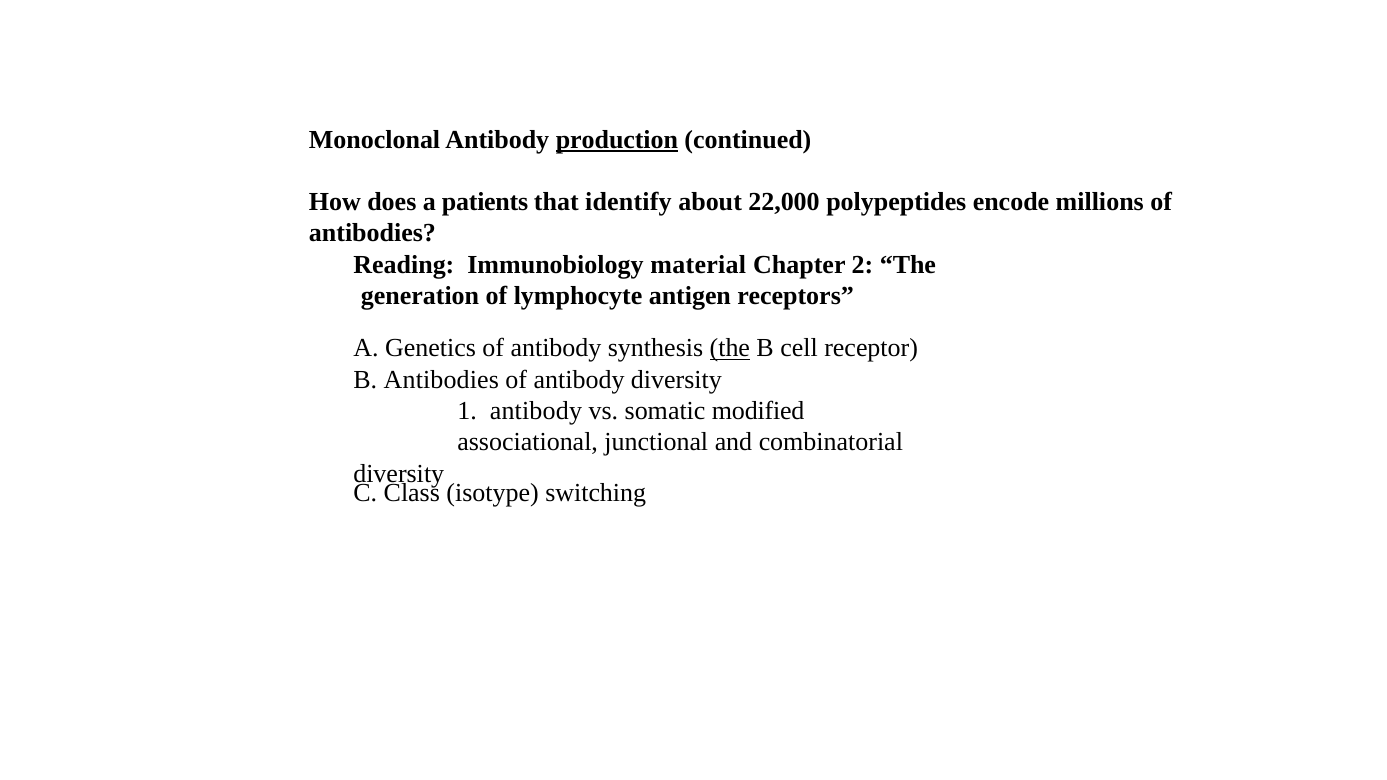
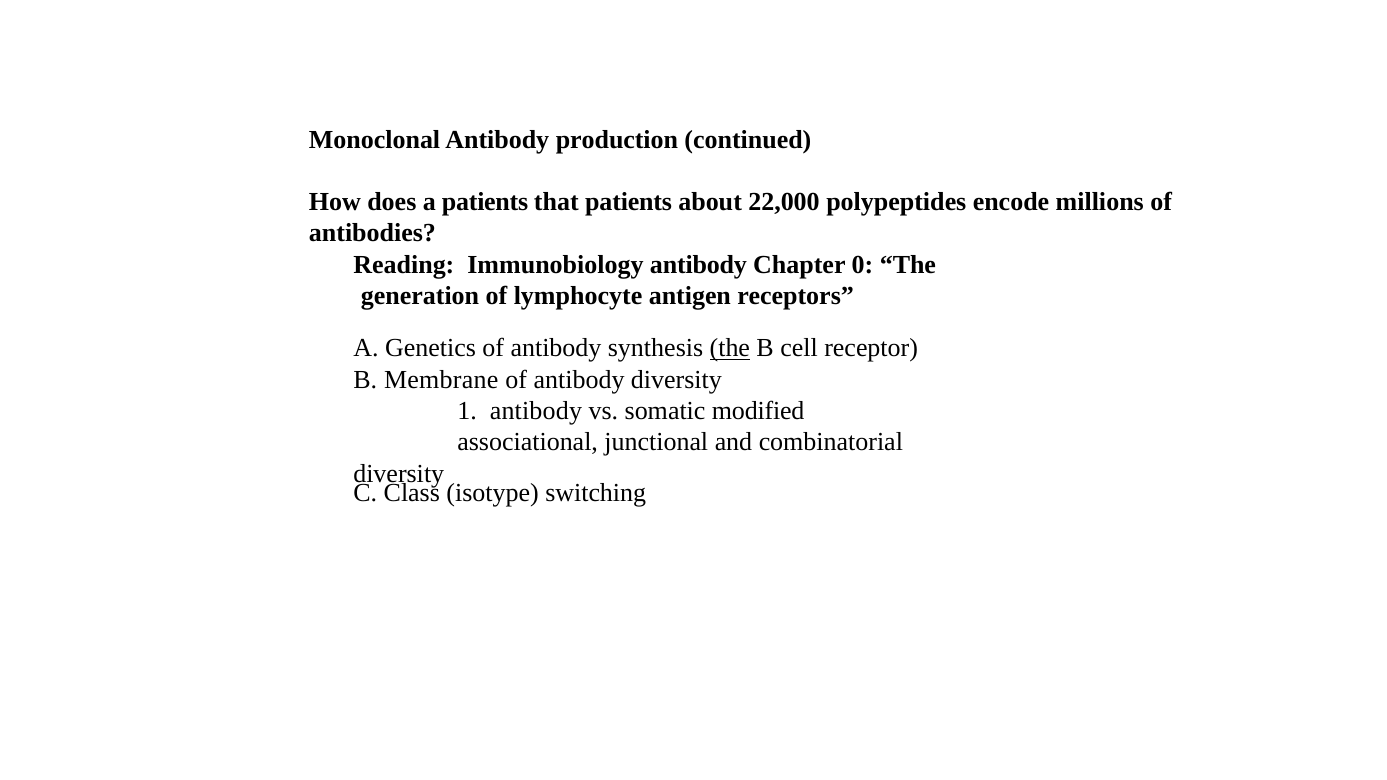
production underline: present -> none (617, 140)
that identify: identify -> patients (629, 202)
Immunobiology material: material -> antibody (698, 265)
2: 2 -> 0 (862, 265)
B Antibodies: Antibodies -> Membrane (441, 380)
